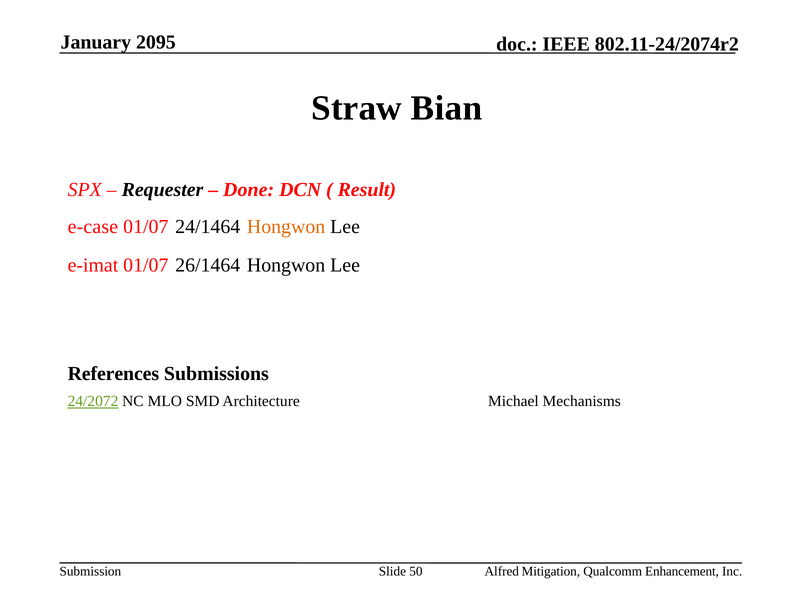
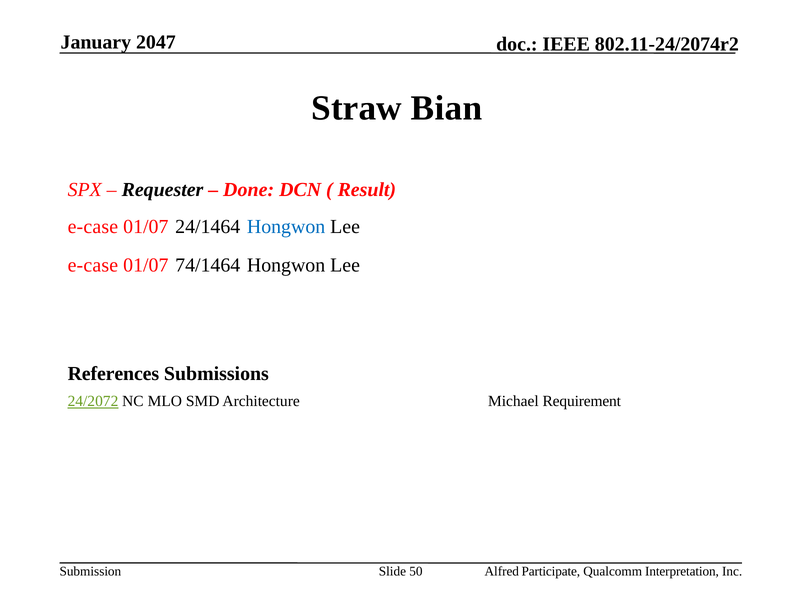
2095: 2095 -> 2047 (156, 42)
Hongwon colour: orange -> blue (286, 227)
e-imat: e-imat -> e-case (93, 265)
26/1464: 26/1464 -> 74/1464 (208, 265)
Mechanisms: Mechanisms -> Requirement (582, 401)
Mitigation: Mitigation -> Participate (551, 572)
Enhancement: Enhancement -> Interpretation (682, 572)
